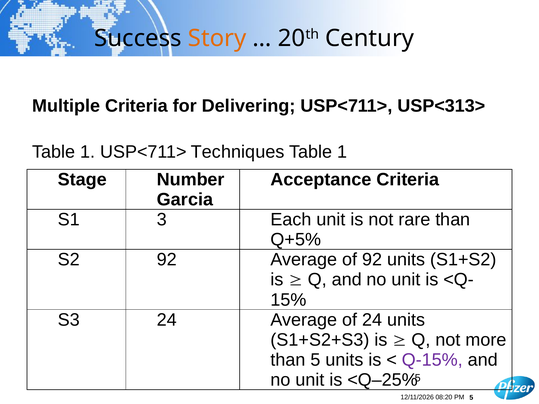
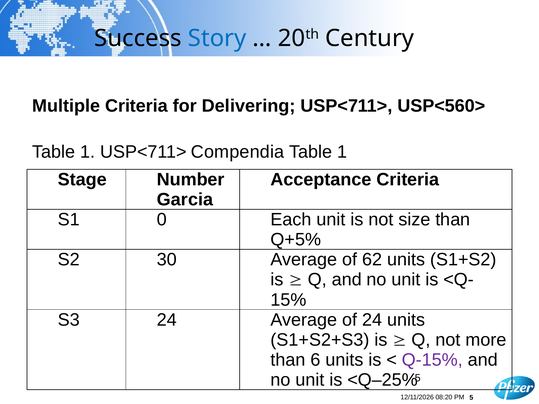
Story colour: orange -> blue (217, 38)
USP<313>: USP<313> -> USP<560> (441, 106)
Techniques: Techniques -> Compendia (238, 152)
3: 3 -> 0 (162, 220)
rare: rare -> size (414, 220)
S2 92: 92 -> 30 (167, 260)
of 92: 92 -> 62 (372, 260)
than 5: 5 -> 6 (316, 360)
